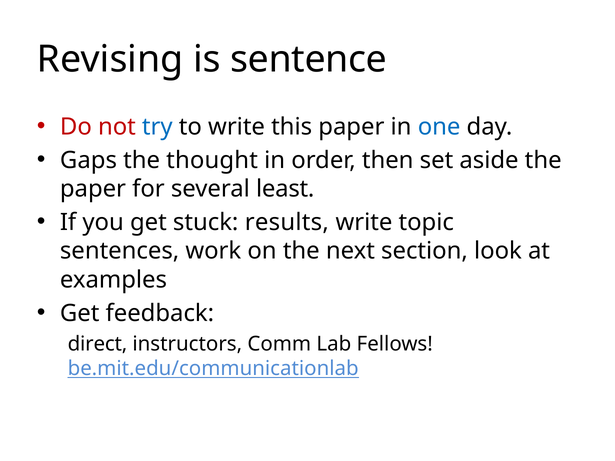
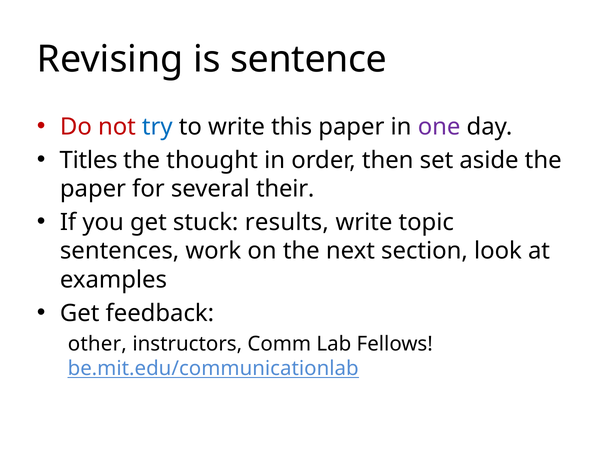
one colour: blue -> purple (439, 127)
Gaps: Gaps -> Titles (89, 160)
least: least -> their (285, 189)
direct: direct -> other (97, 344)
